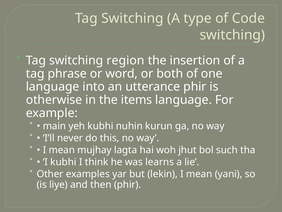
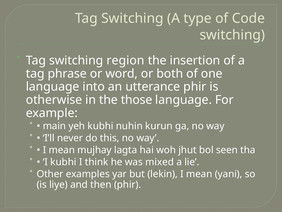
items: items -> those (137, 100)
such: such -> seen (227, 150)
learns: learns -> mixed (160, 162)
